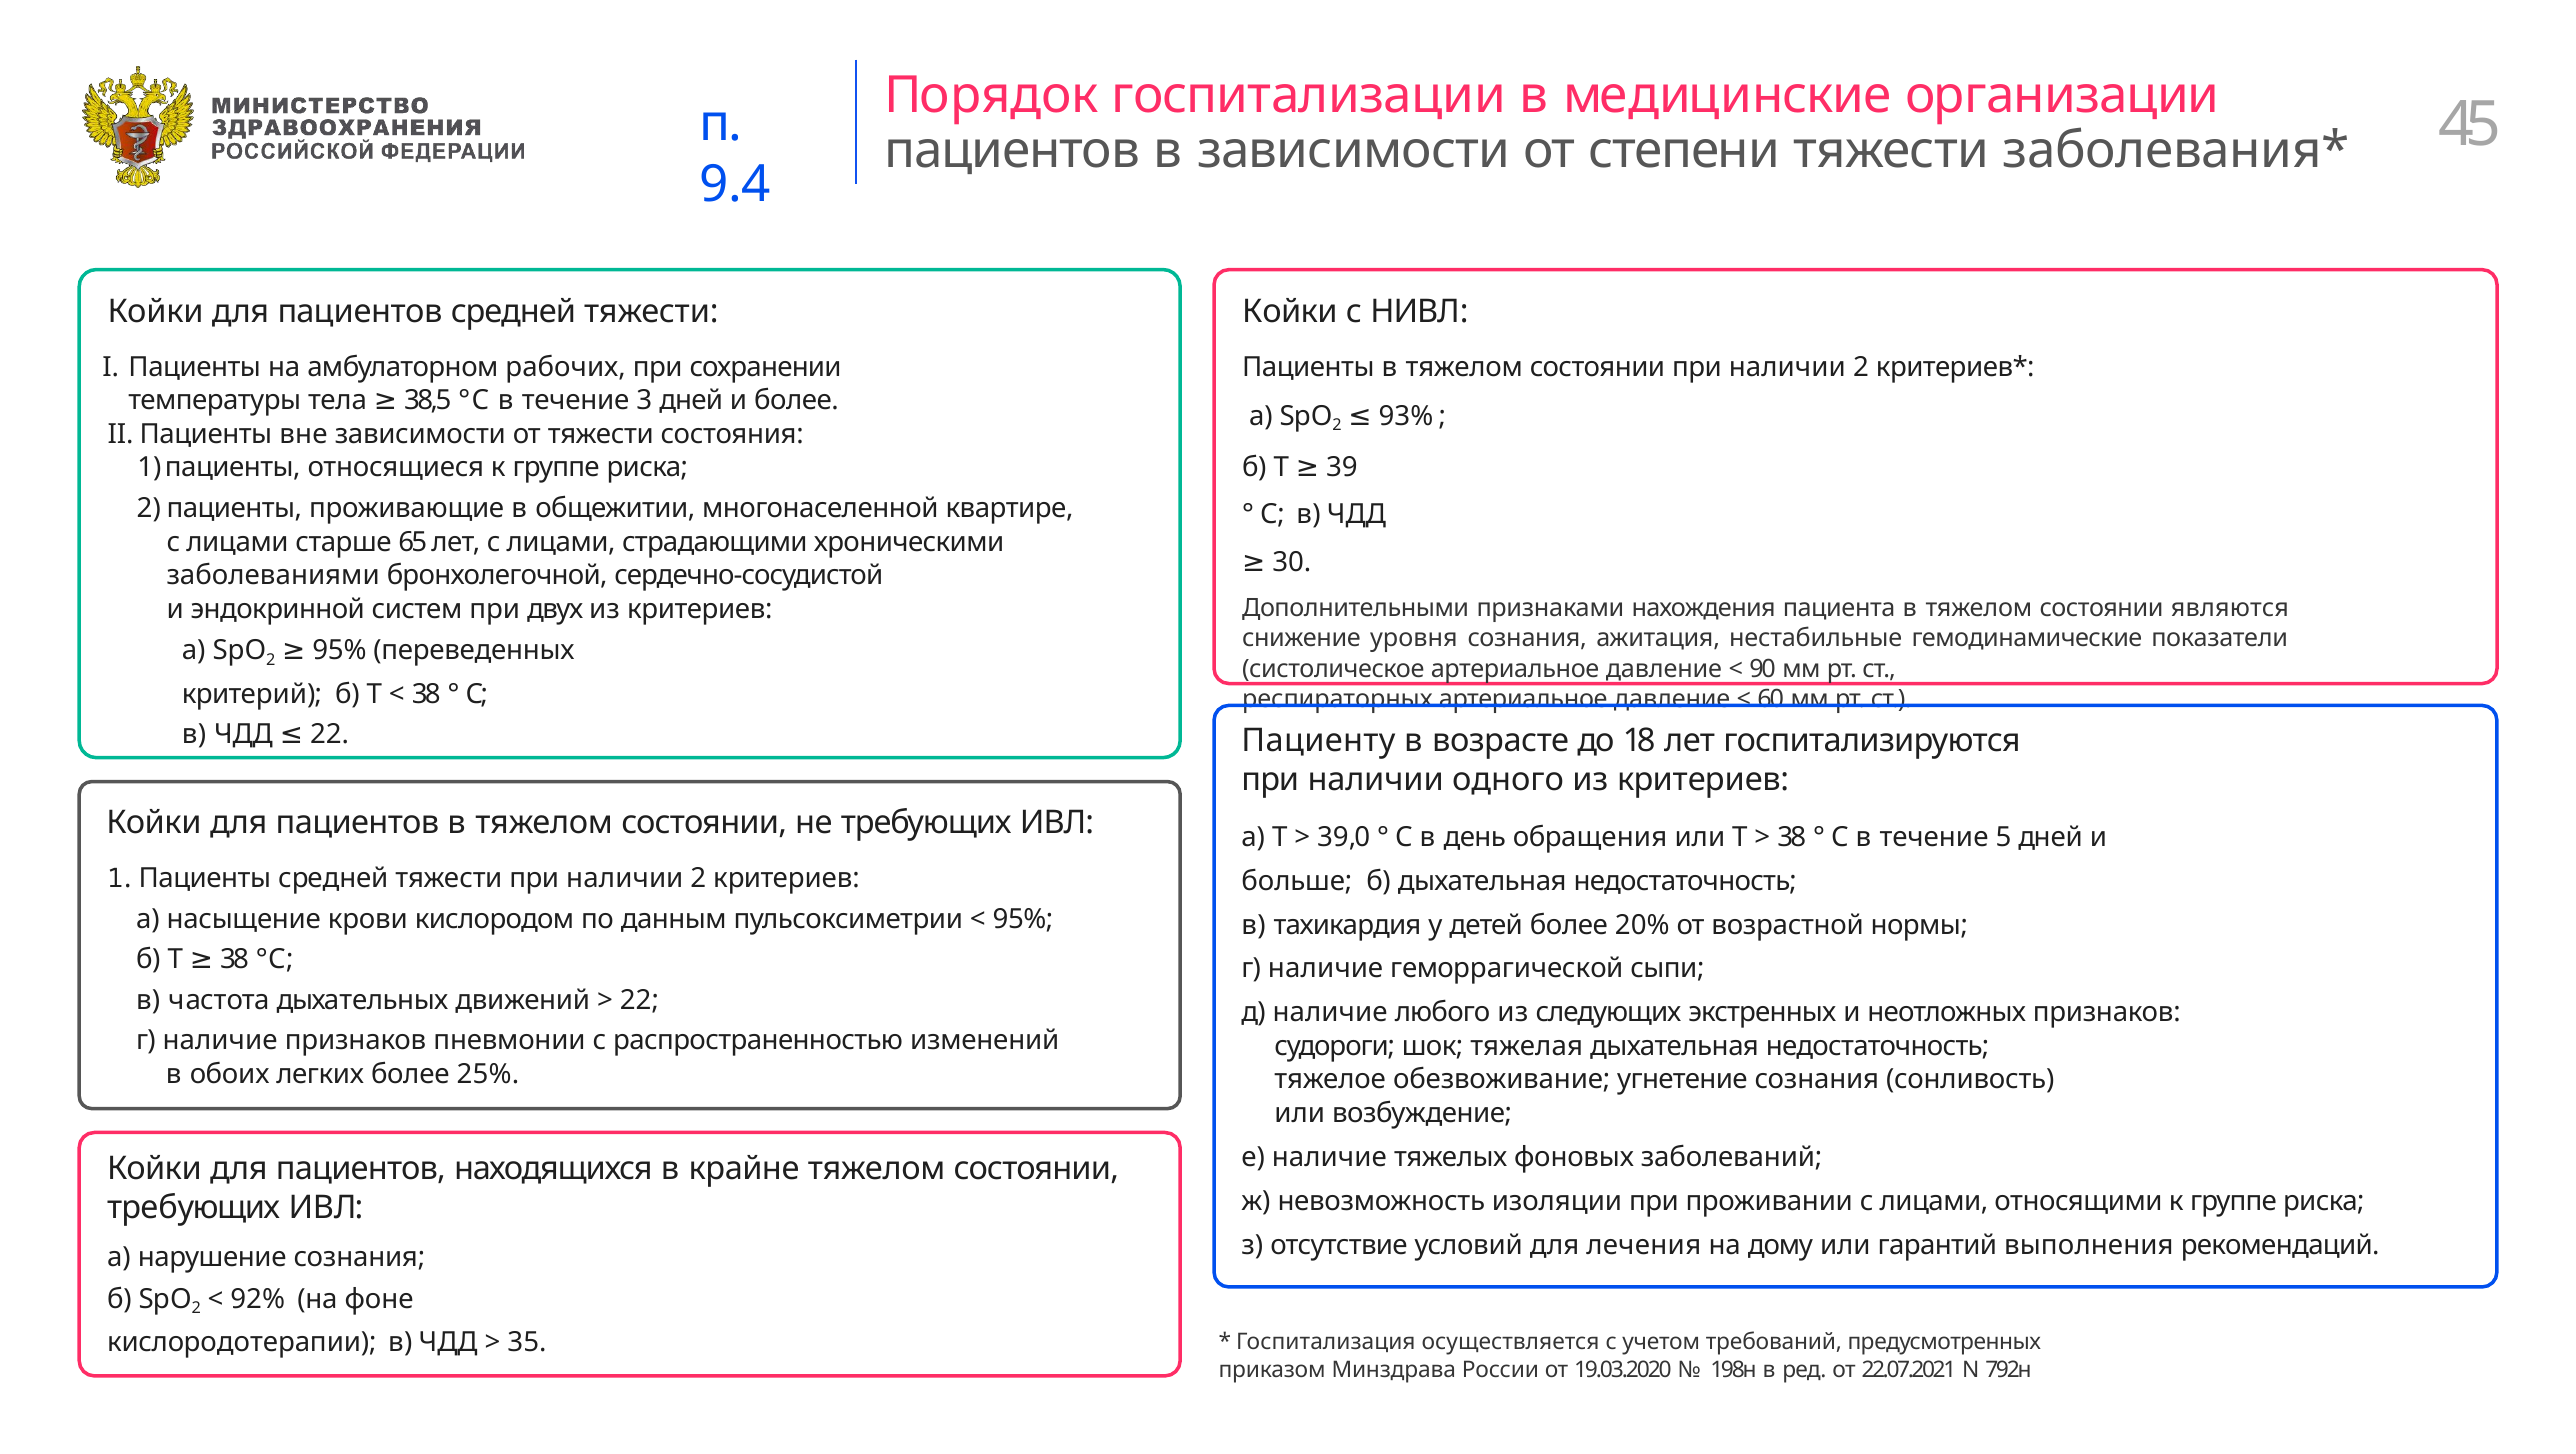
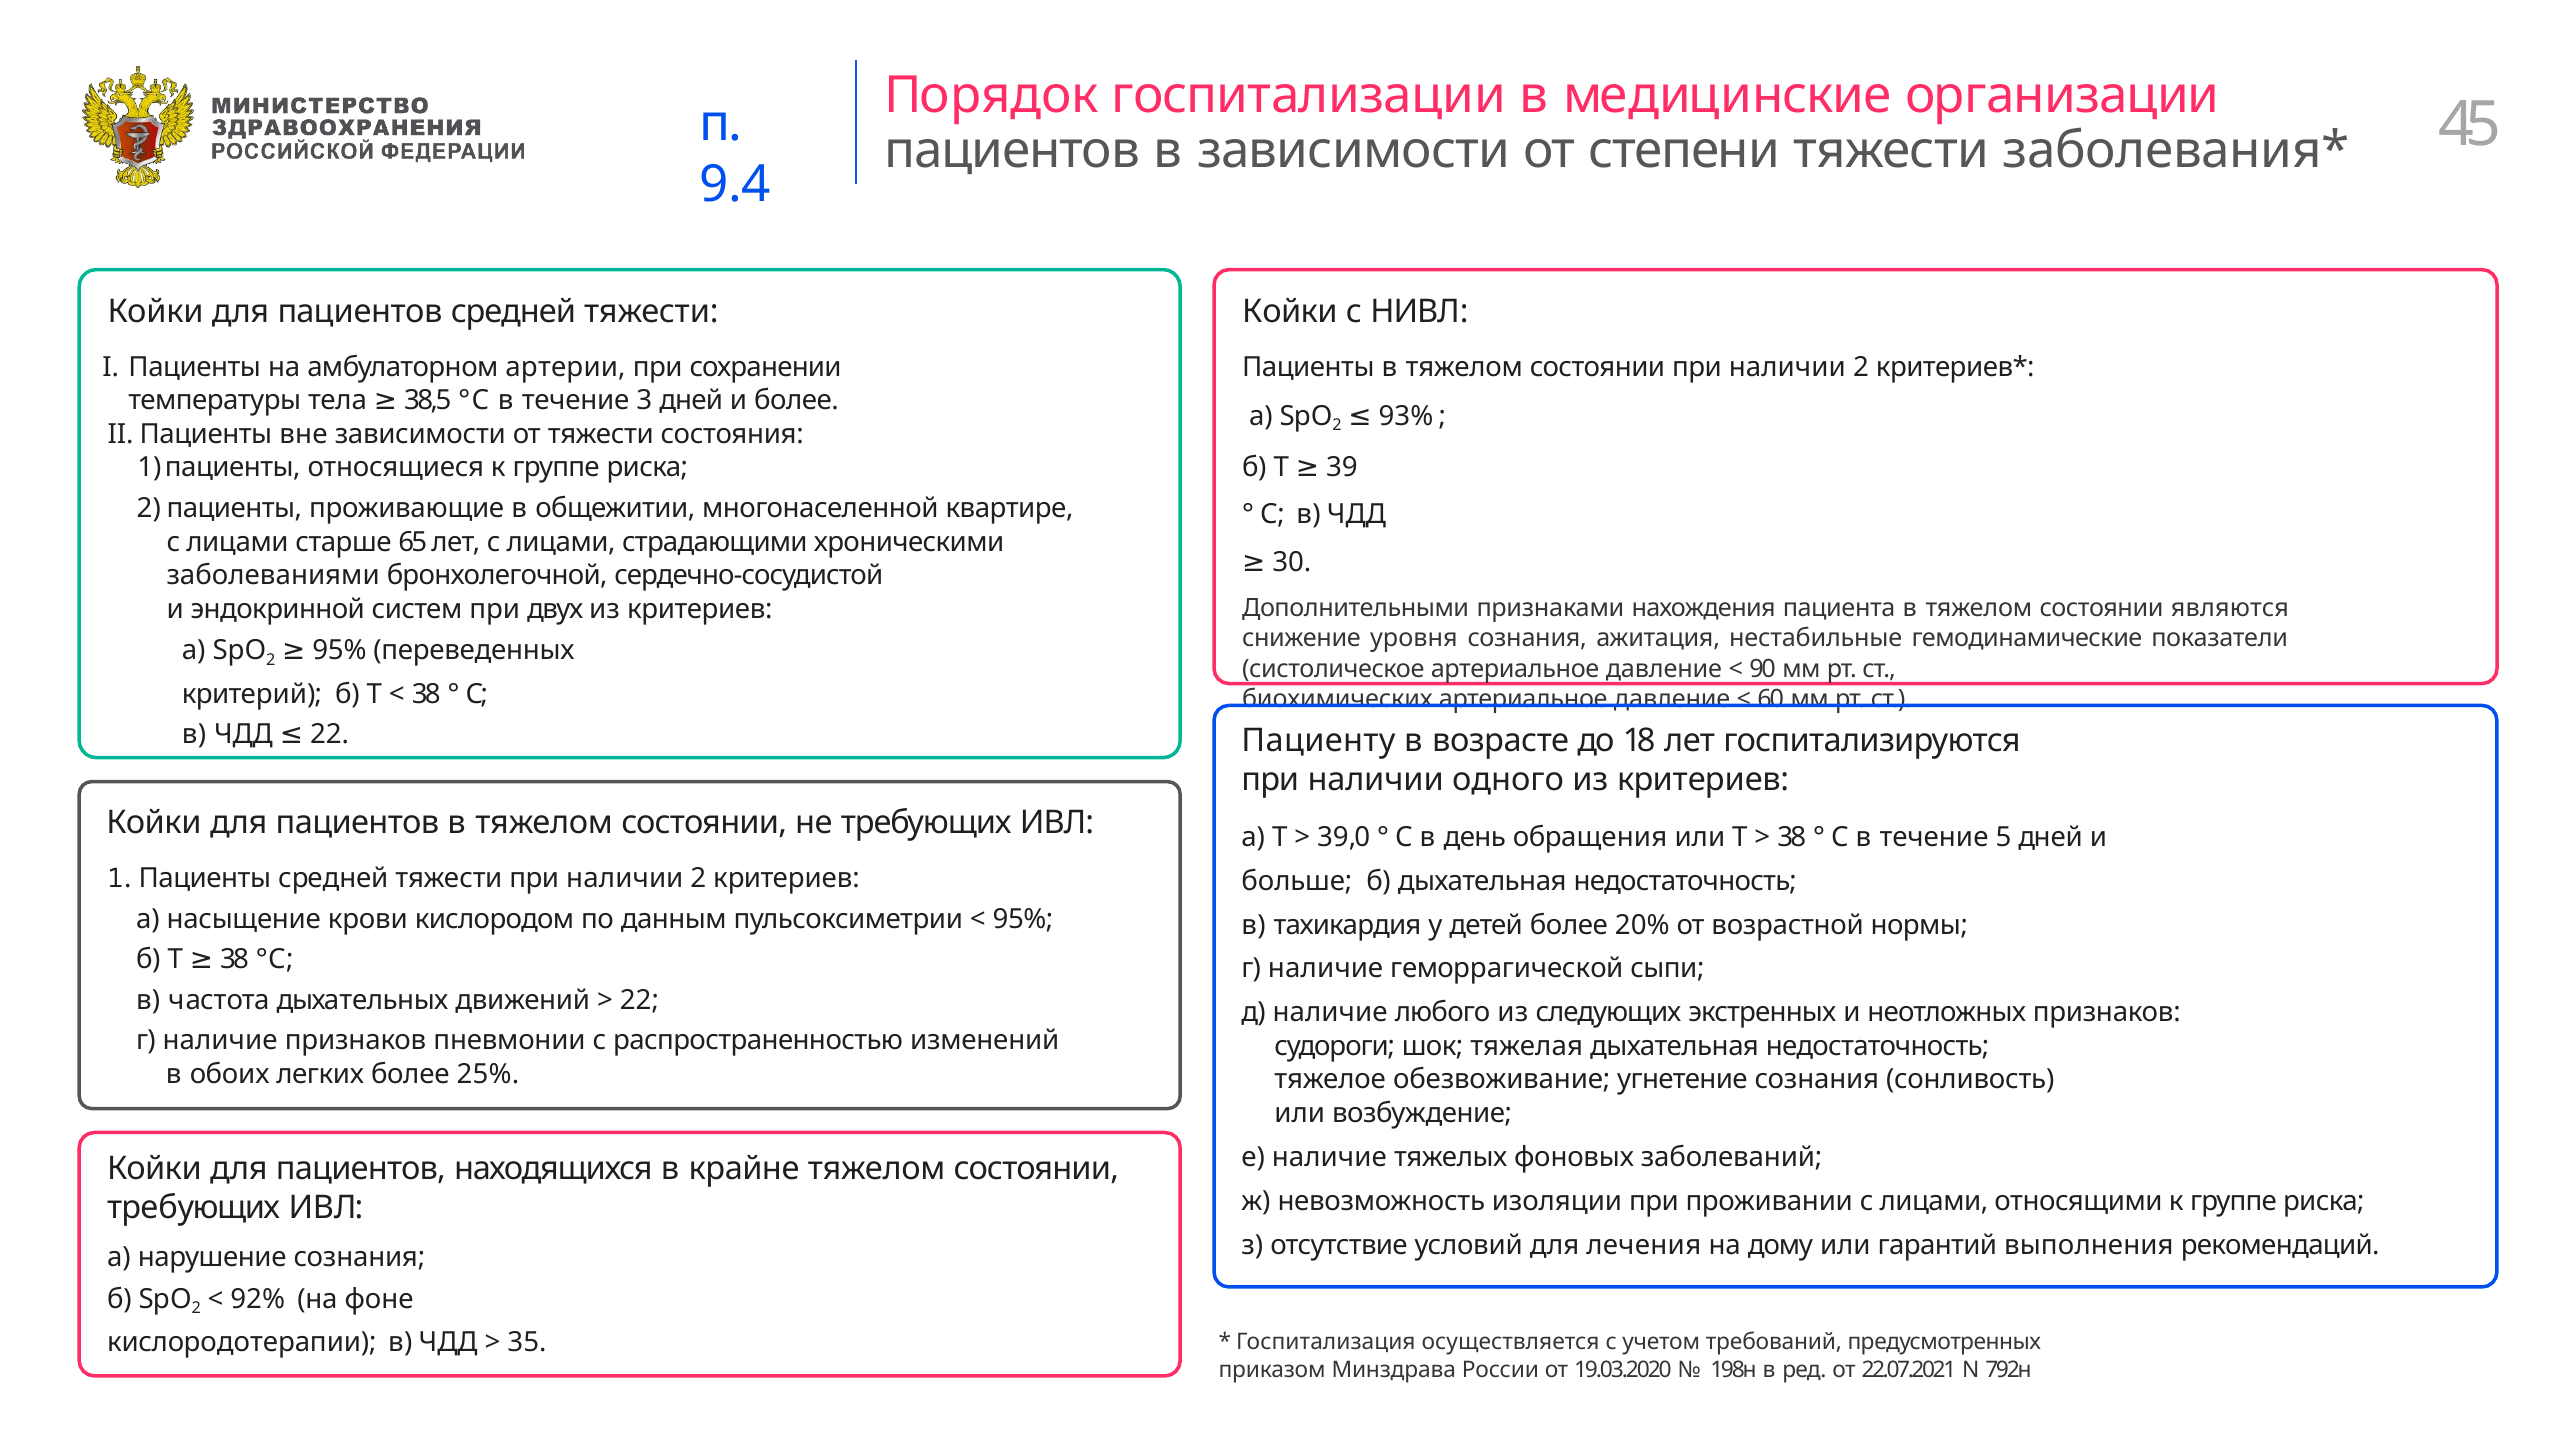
рабочих: рабочих -> артерии (566, 367)
респираторных: респираторных -> биохимических (1337, 700)
